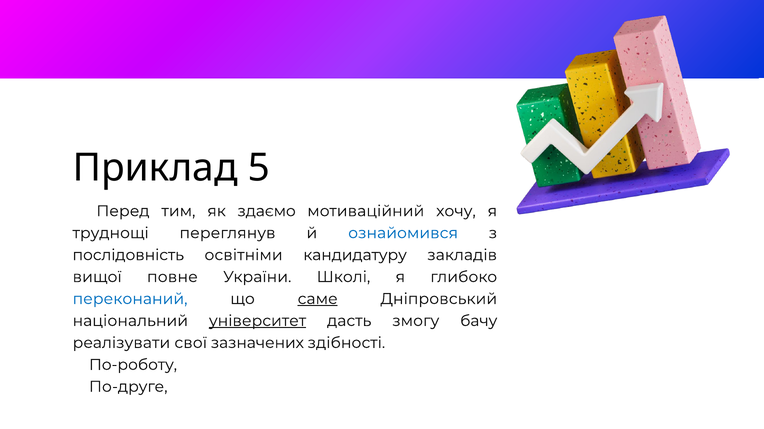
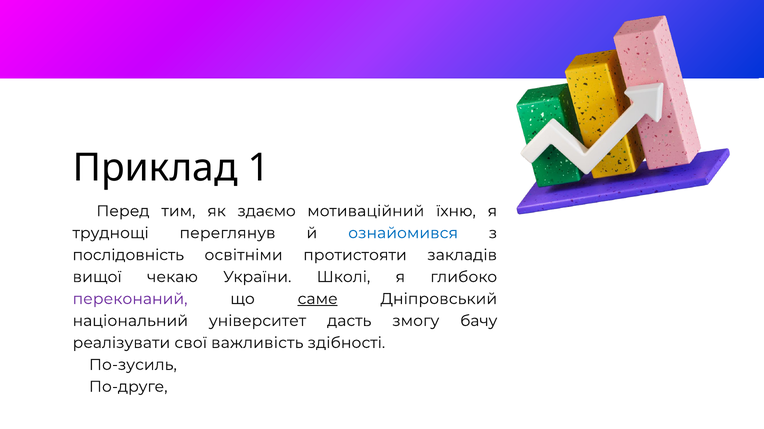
5: 5 -> 1 (259, 168)
хочу: хочу -> їхню (456, 211)
кандидатуру: кандидатуру -> протистояти (355, 255)
повне: повне -> чекаю (172, 277)
переконаний colour: blue -> purple (130, 299)
університет underline: present -> none (258, 321)
зазначених: зазначених -> важливість (257, 343)
По-роботу: По-роботу -> По-зусиль (133, 365)
